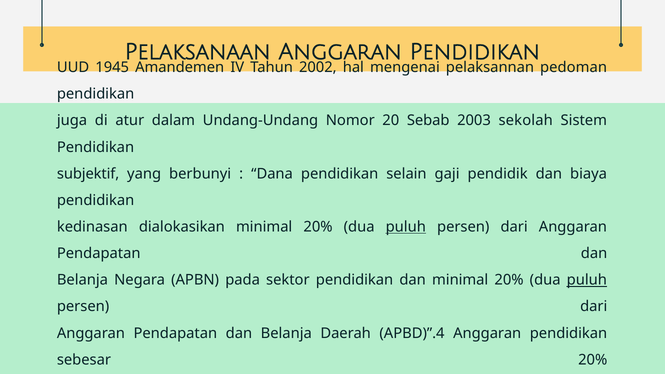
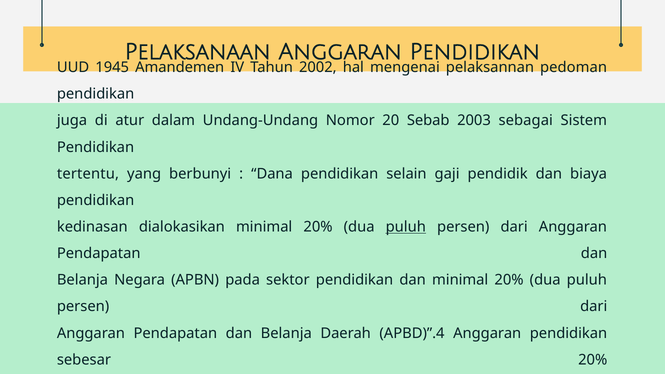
sekolah: sekolah -> sebagai (526, 121)
subjektif: subjektif -> tertentu (88, 174)
puluh underline: present -> none (587, 280)
